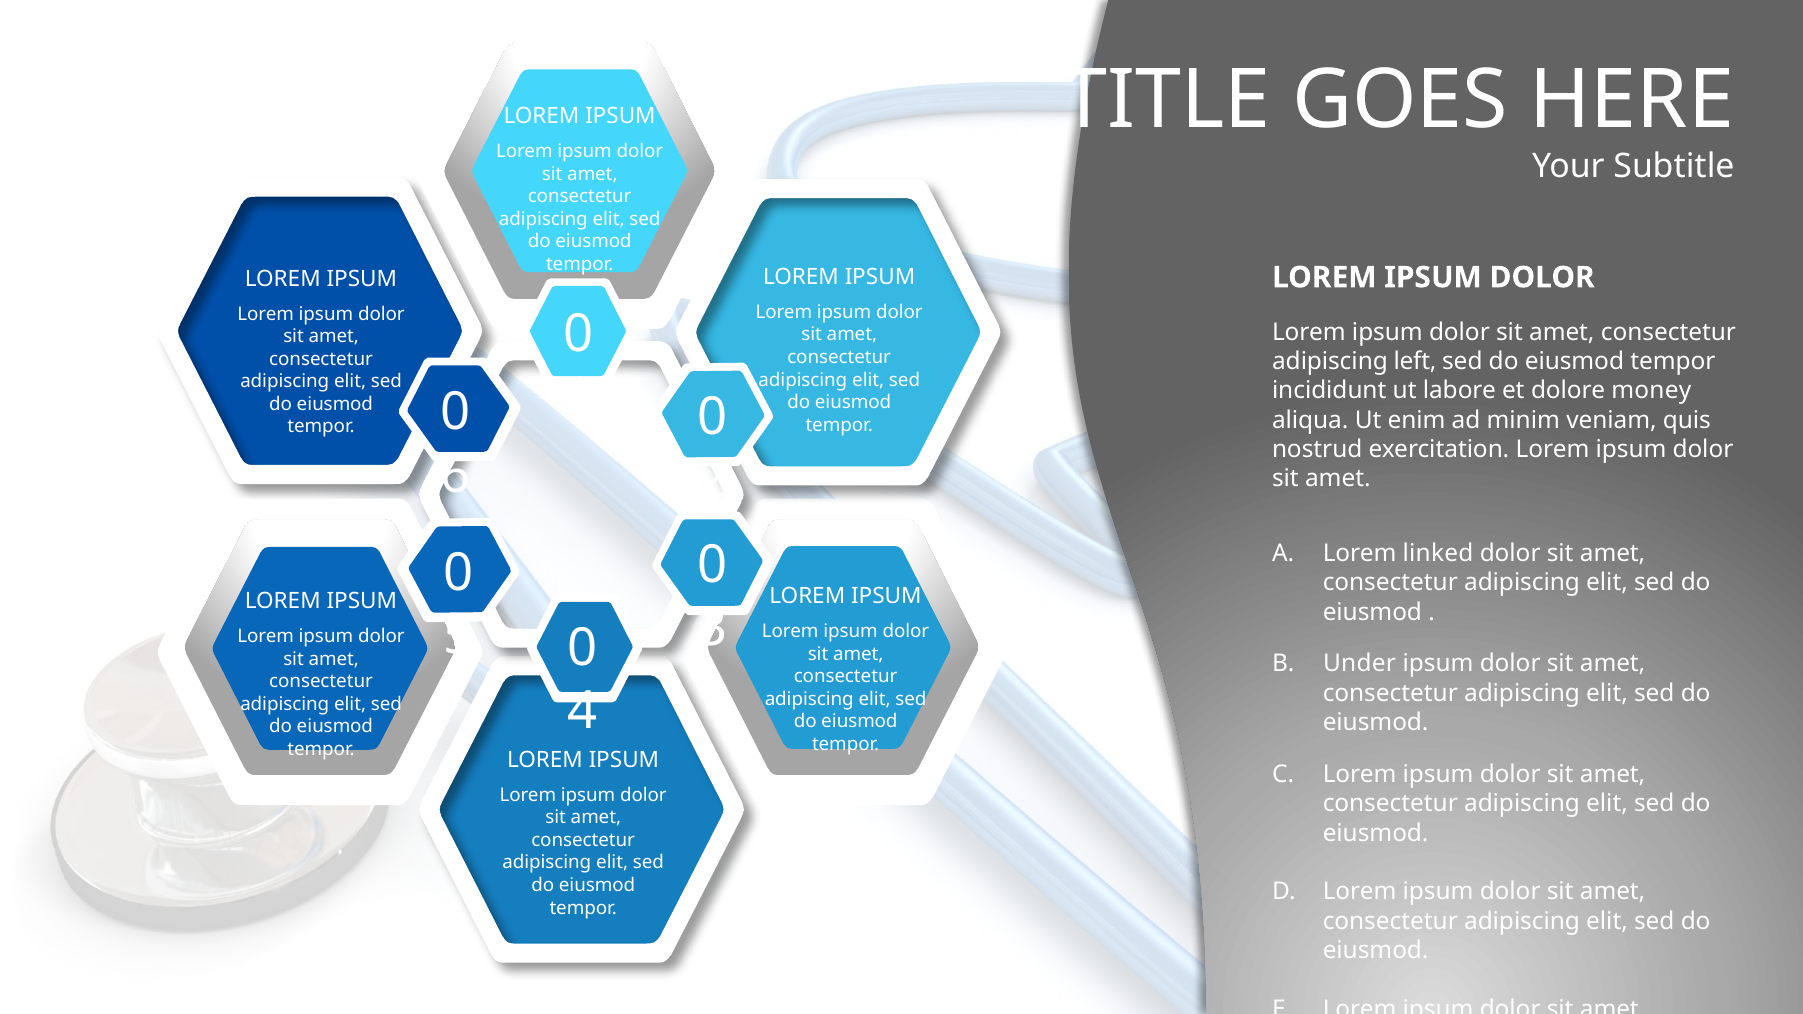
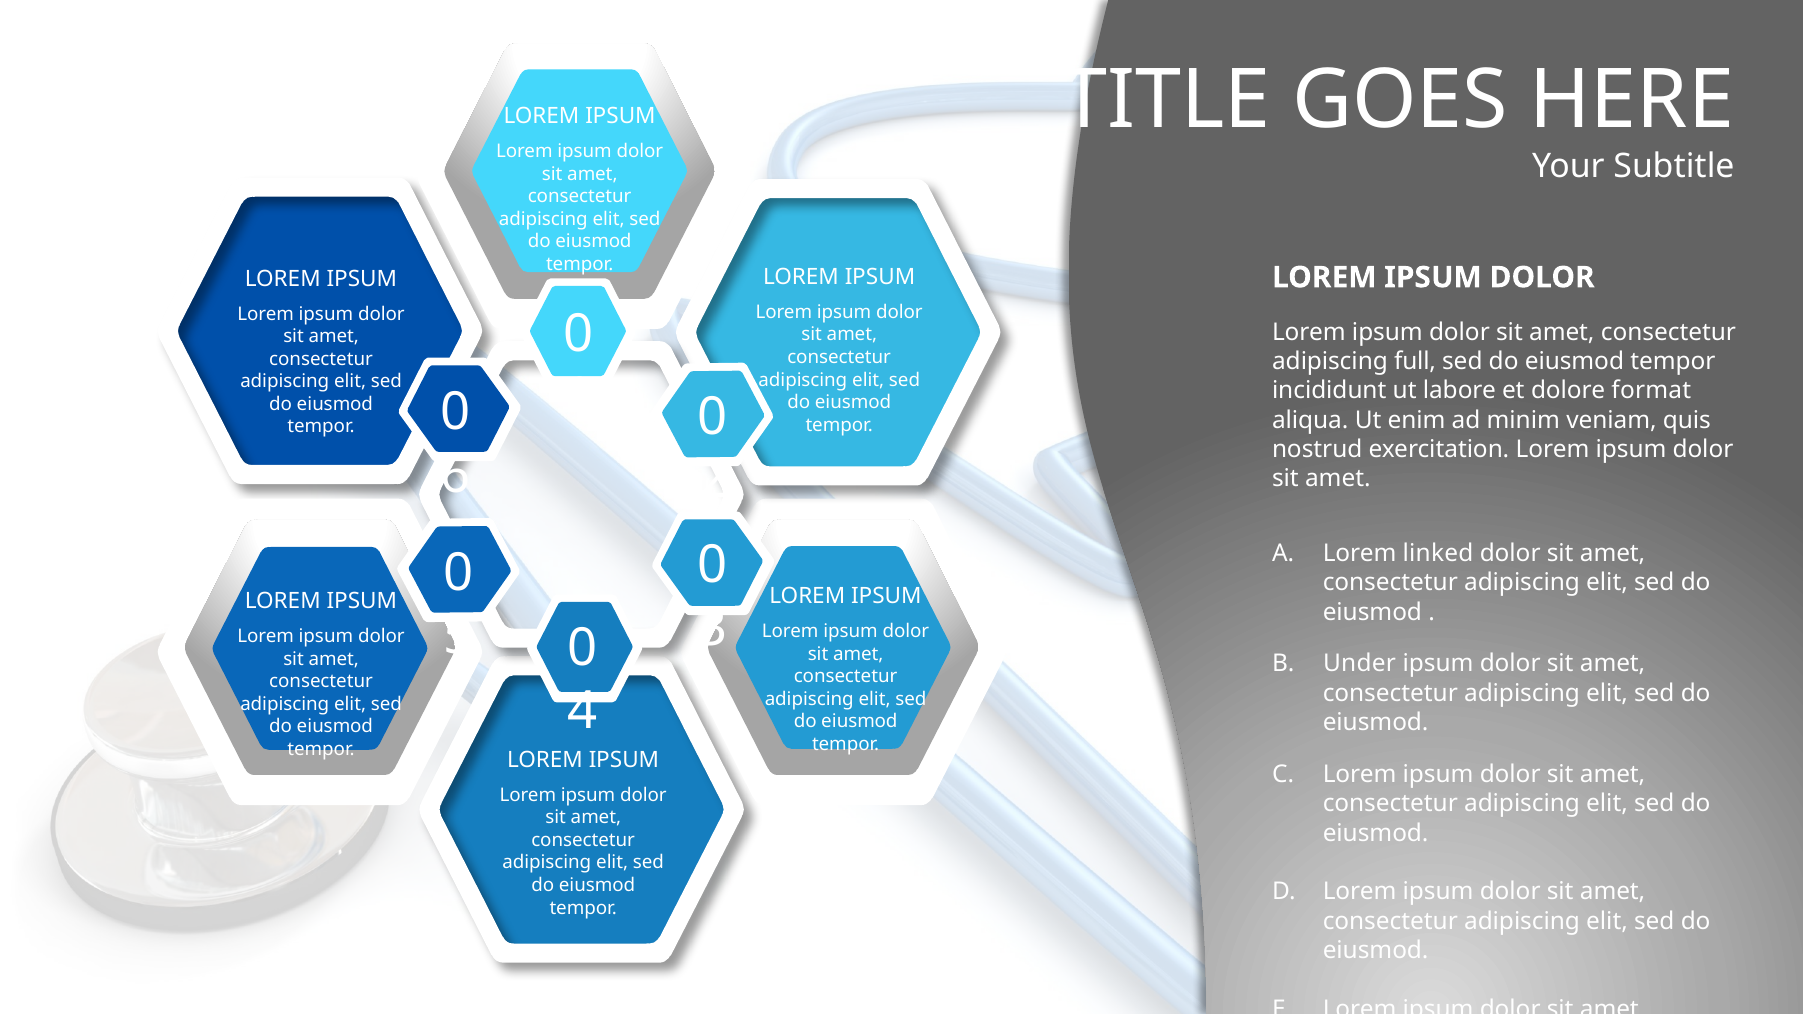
left: left -> full (1415, 362)
money: money -> format (1651, 391)
